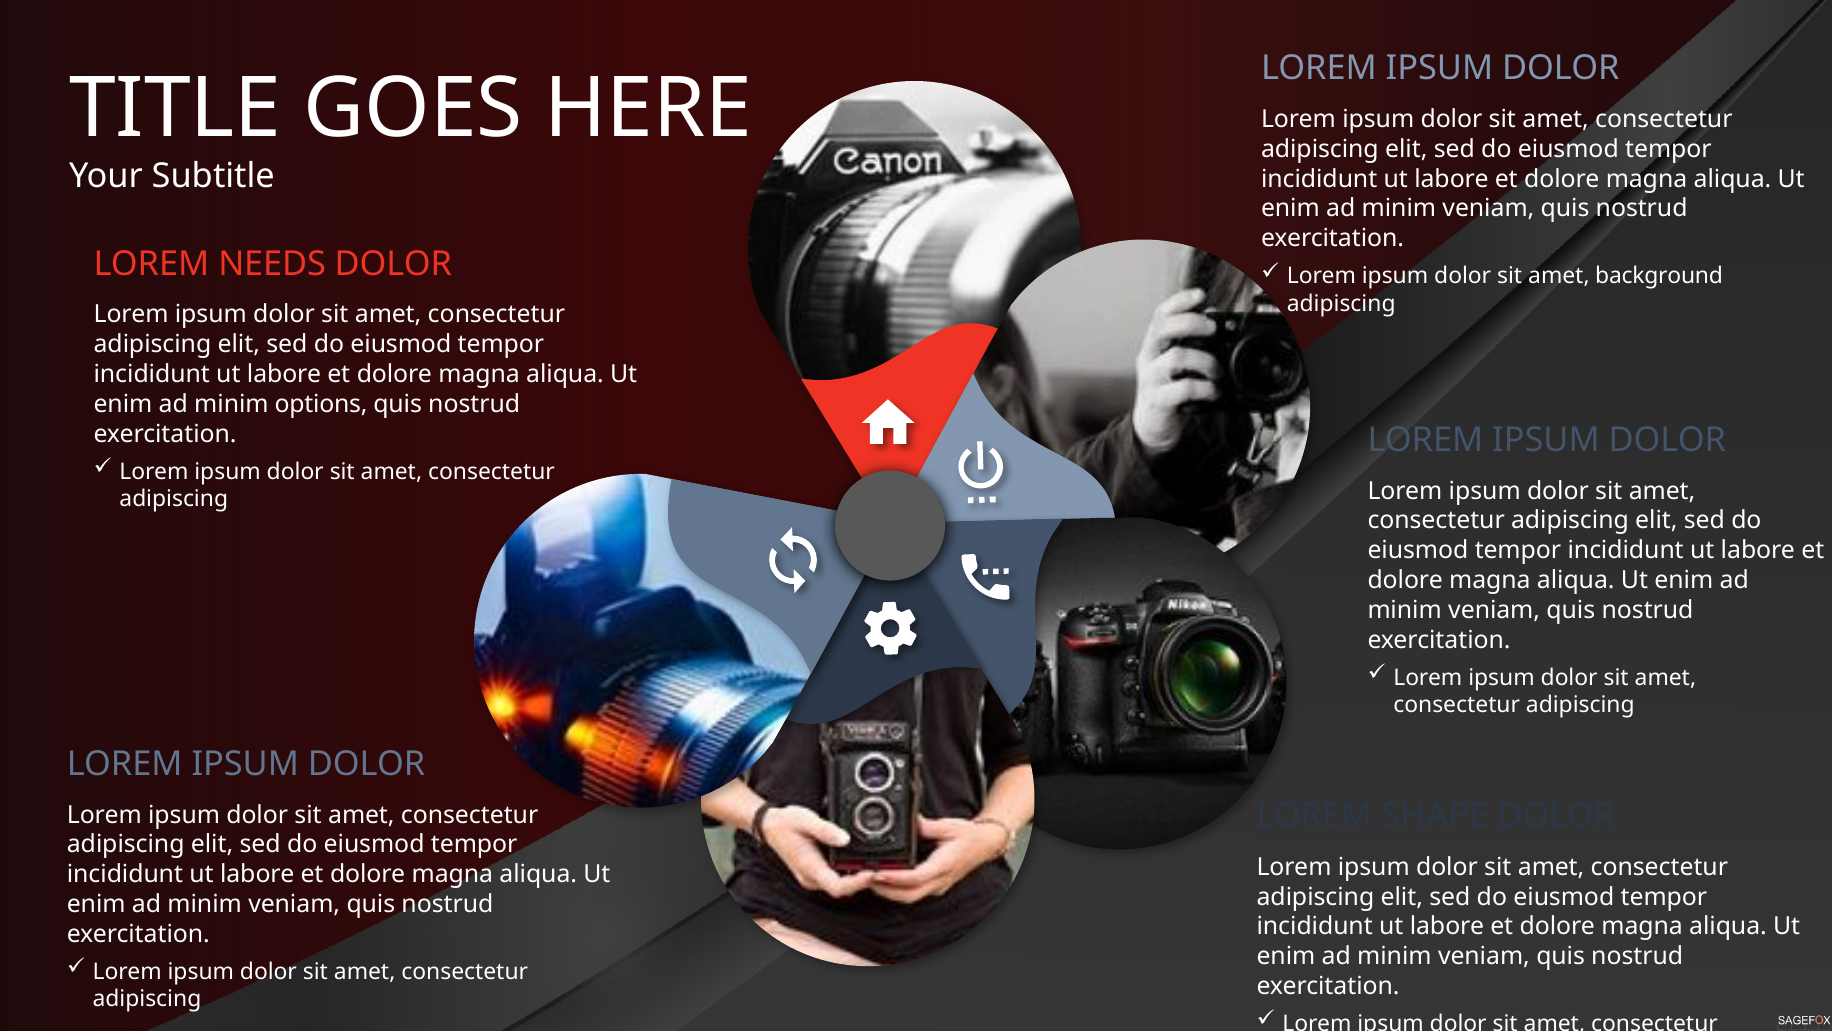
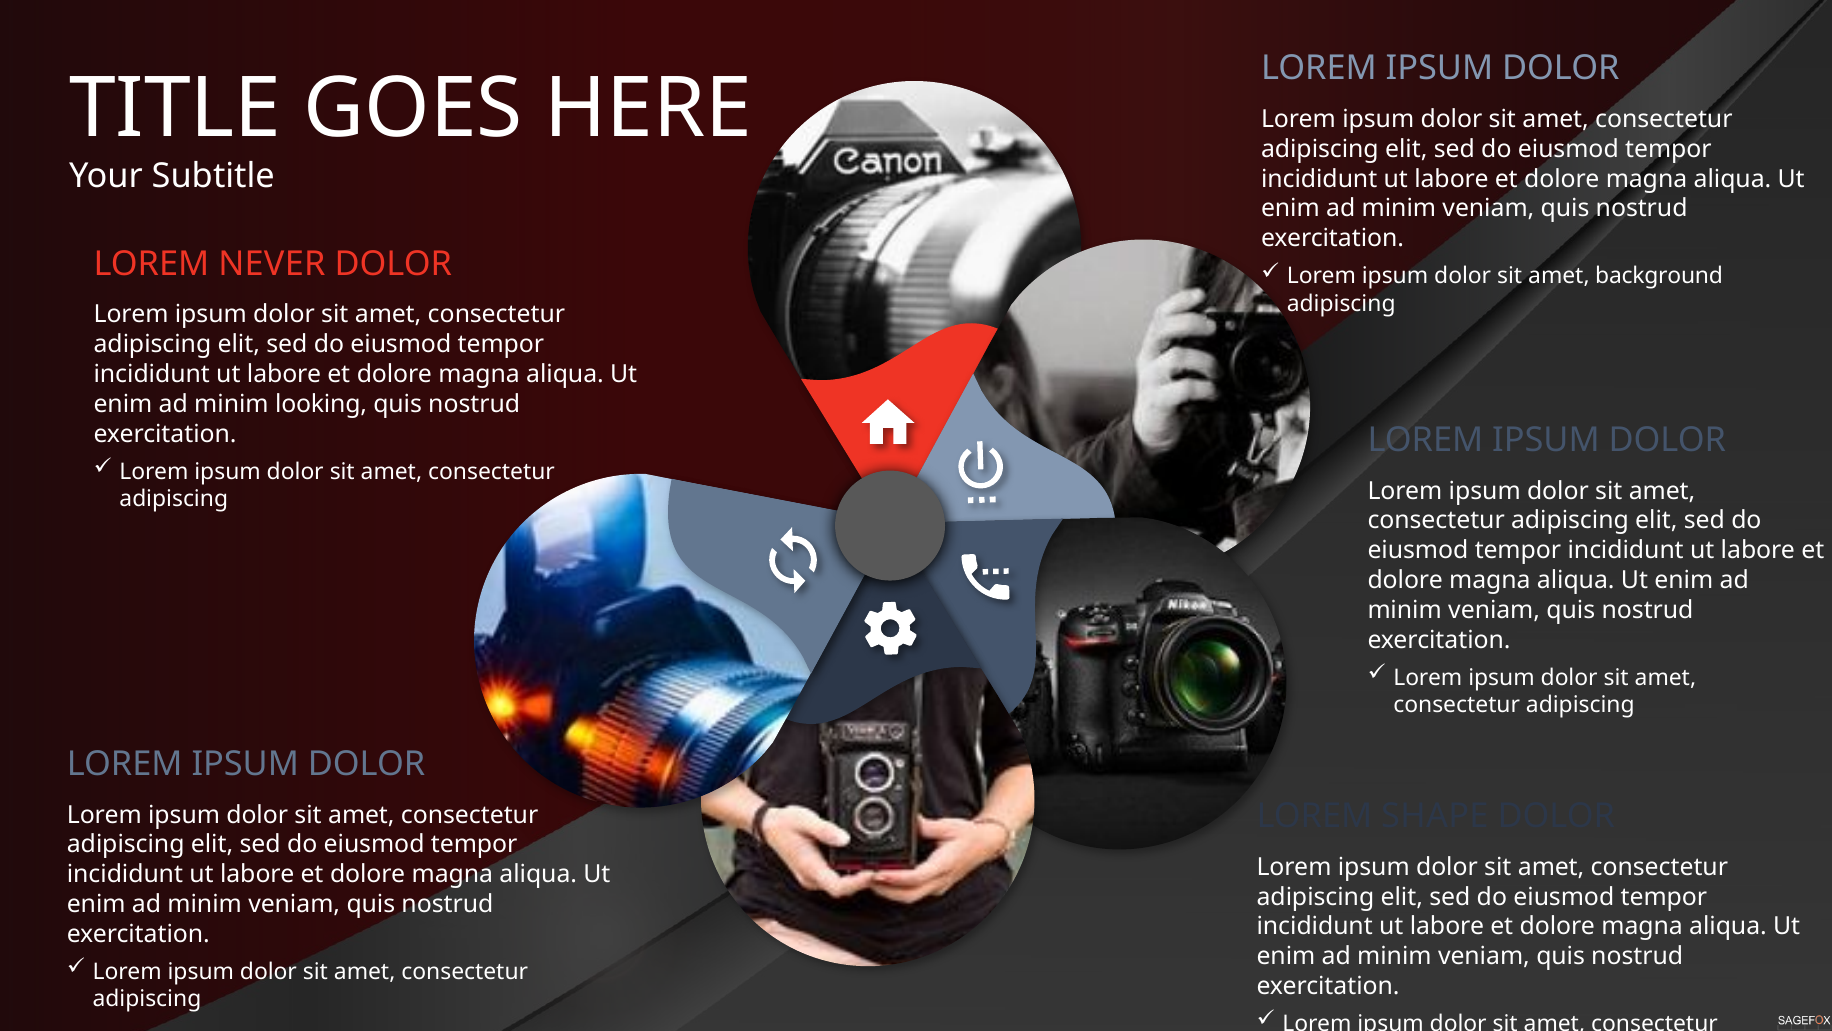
NEEDS: NEEDS -> NEVER (272, 264)
options: options -> looking (321, 404)
